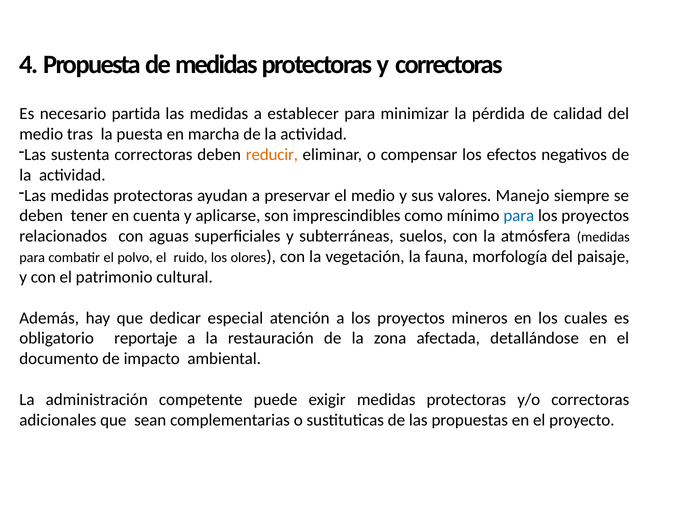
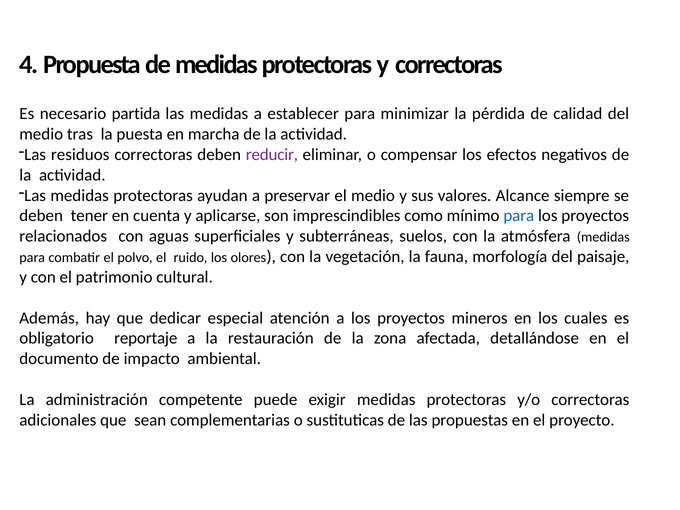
sustenta: sustenta -> residuos (80, 155)
reducir colour: orange -> purple (272, 155)
Manejo: Manejo -> Alcance (523, 195)
